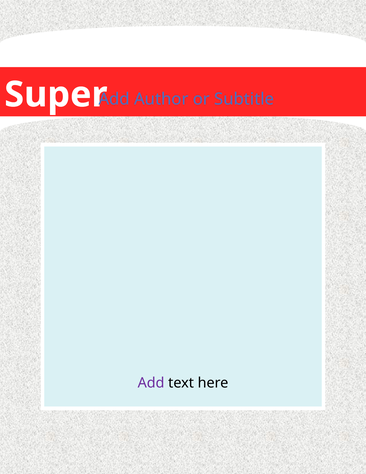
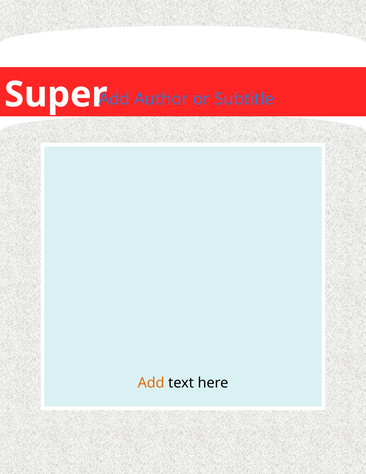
Add colour: purple -> orange (151, 383)
